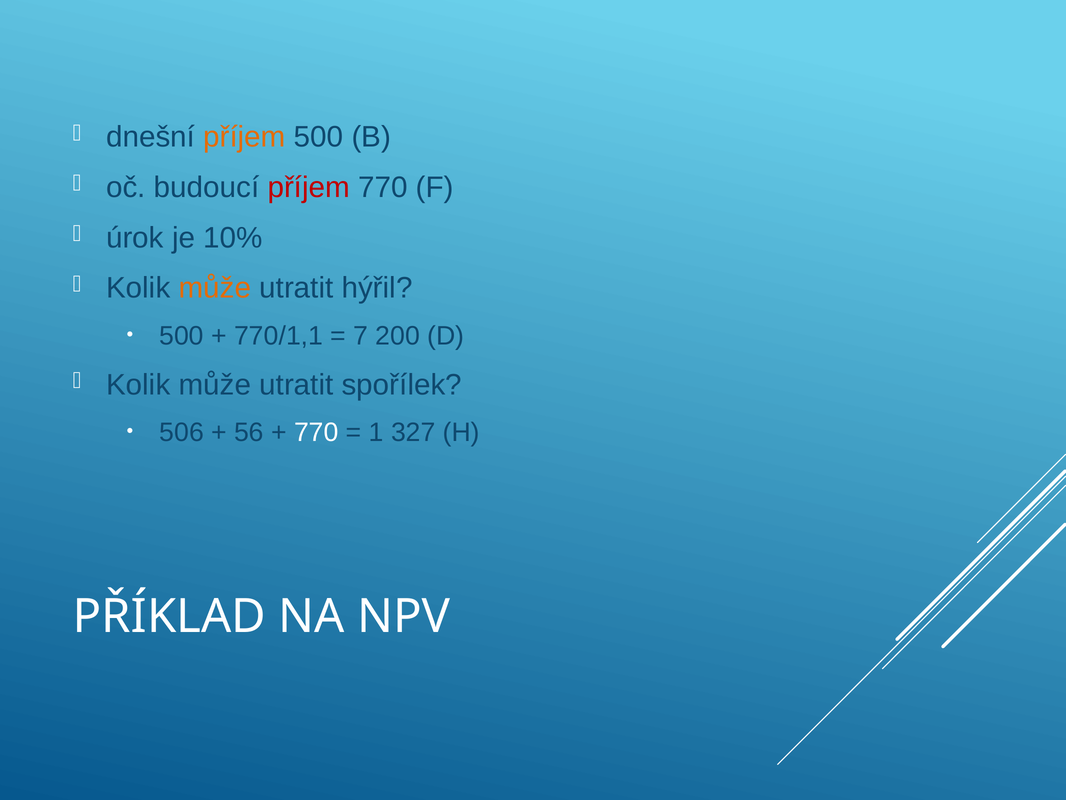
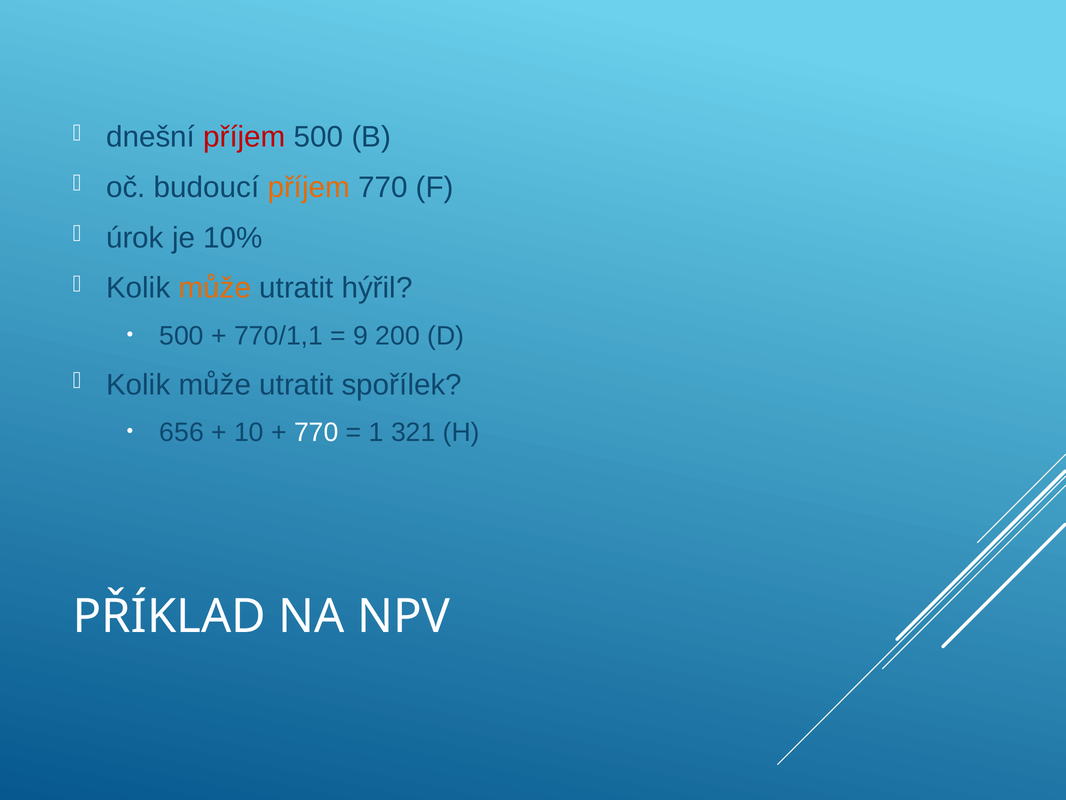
příjem colour: orange -> red (244, 137)
příjem colour: red -> orange (309, 187)
7: 7 -> 9 (361, 336)
506: 506 -> 656 (182, 432)
56: 56 -> 10 (249, 432)
327: 327 -> 321 (413, 432)
